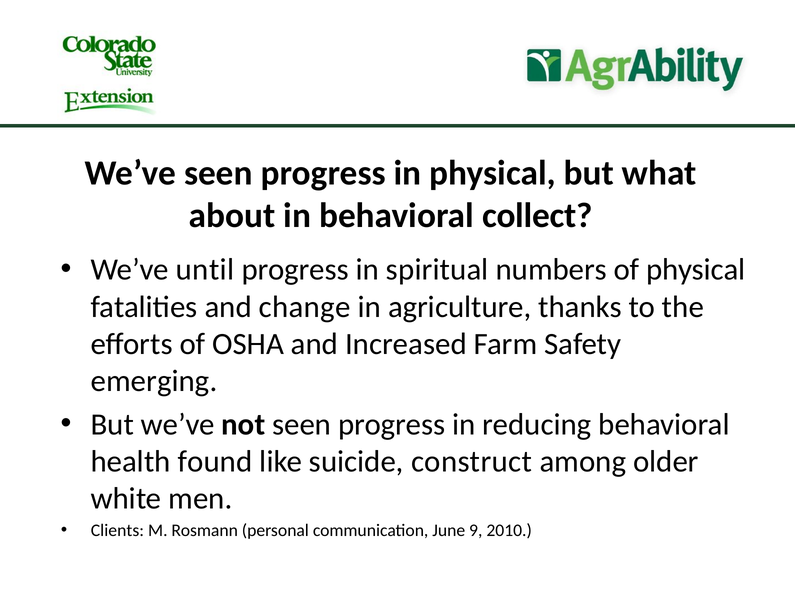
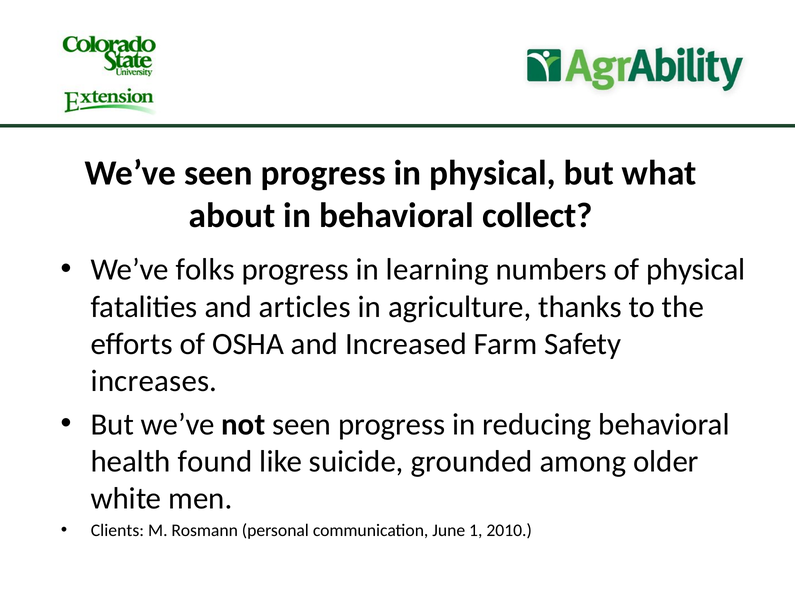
until: until -> folks (205, 270)
spiritual: spiritual -> learning (437, 270)
change: change -> articles (305, 307)
emerging: emerging -> increases (154, 381)
construct: construct -> grounded (472, 462)
9: 9 -> 1 (476, 531)
